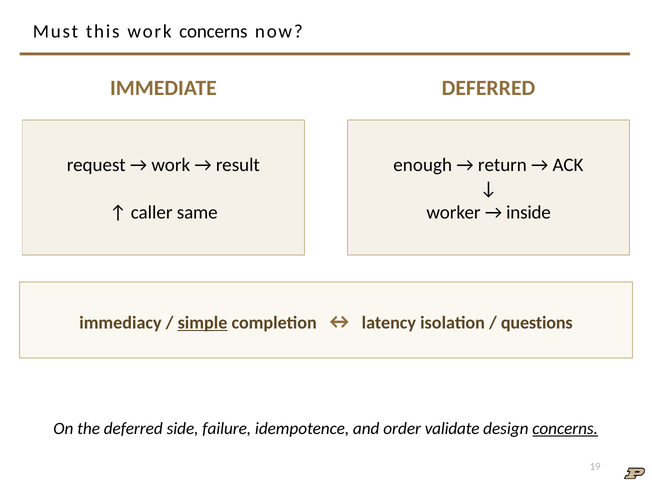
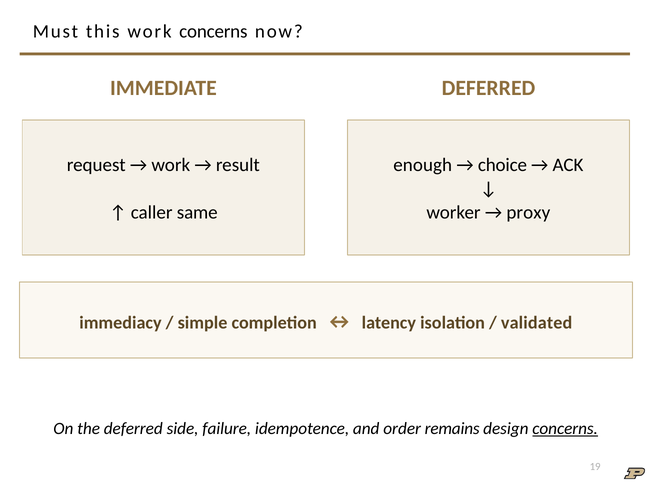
return: return -> choice (502, 165)
inside: inside -> proxy (528, 212)
simple underline: present -> none (203, 323)
questions: questions -> validated (537, 323)
validate: validate -> remains (452, 429)
